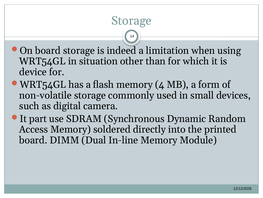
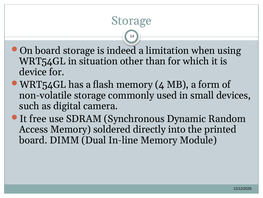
part: part -> free (38, 118)
